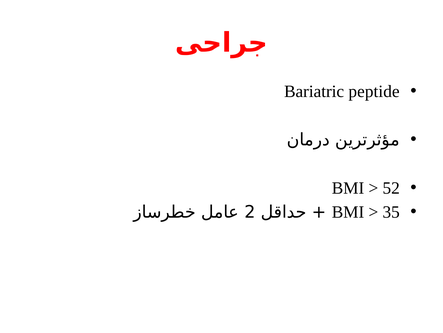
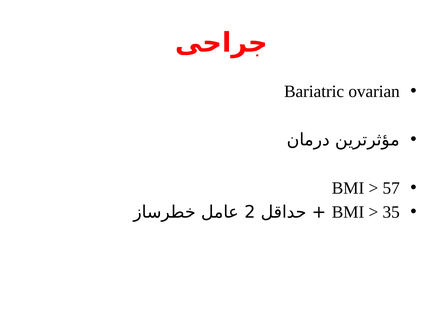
peptide: peptide -> ovarian (374, 91)
52: 52 -> 57 (391, 188)
